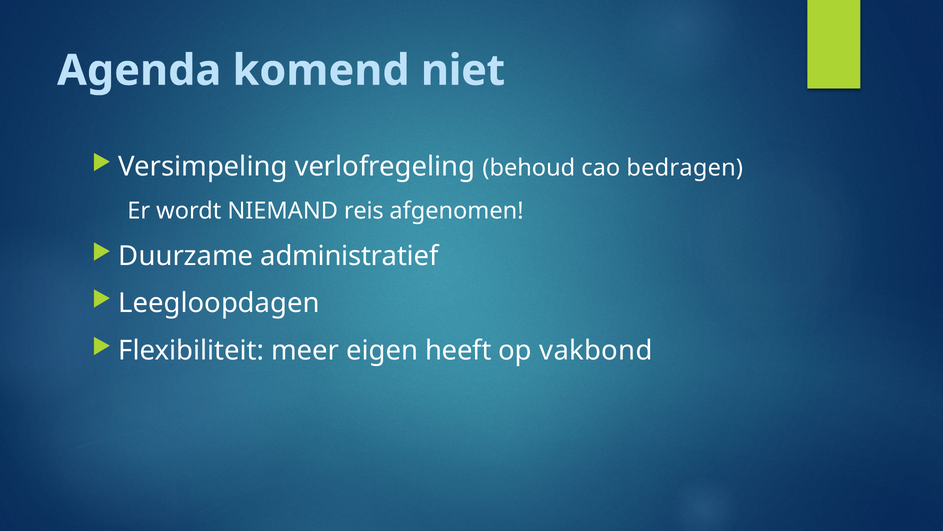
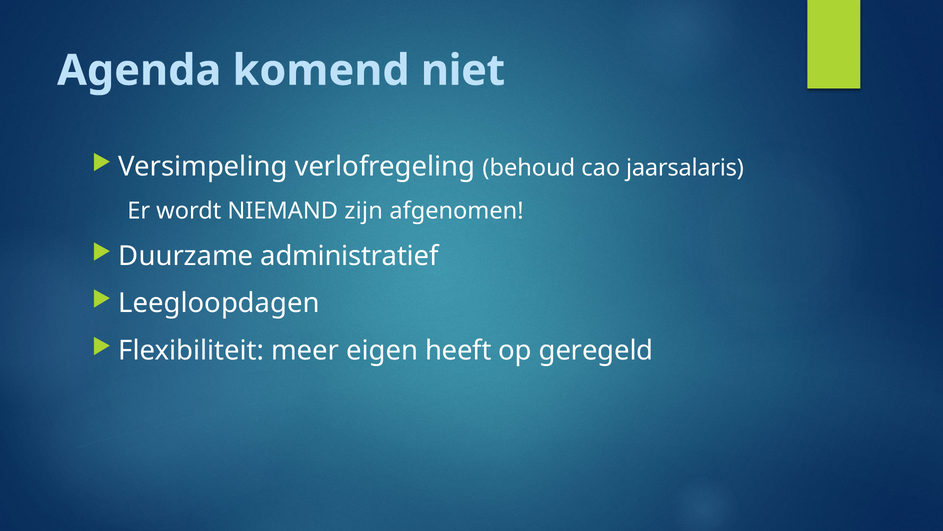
bedragen: bedragen -> jaarsalaris (685, 168)
reis: reis -> zijn (364, 211)
vakbond: vakbond -> geregeld (596, 350)
